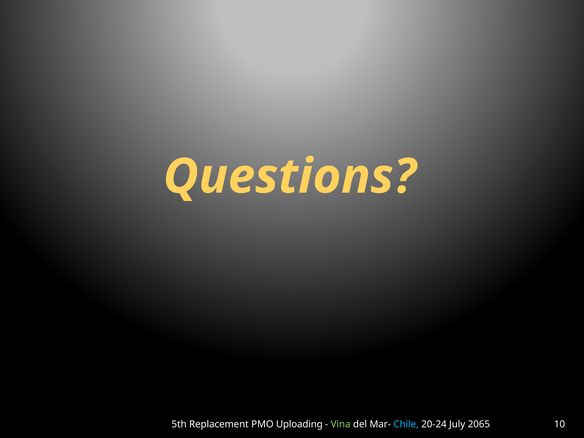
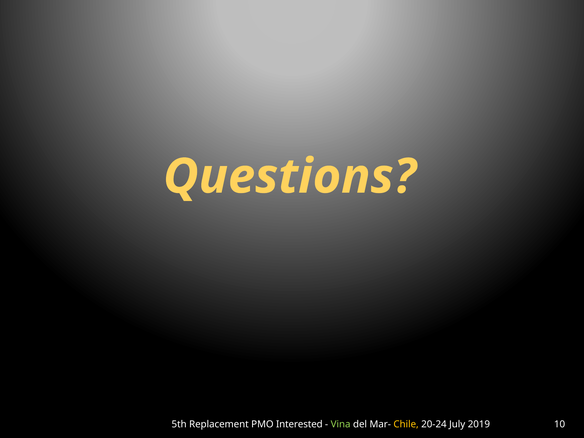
Uploading: Uploading -> Interested (299, 424)
Chile colour: light blue -> yellow (406, 424)
2065: 2065 -> 2019 (479, 424)
